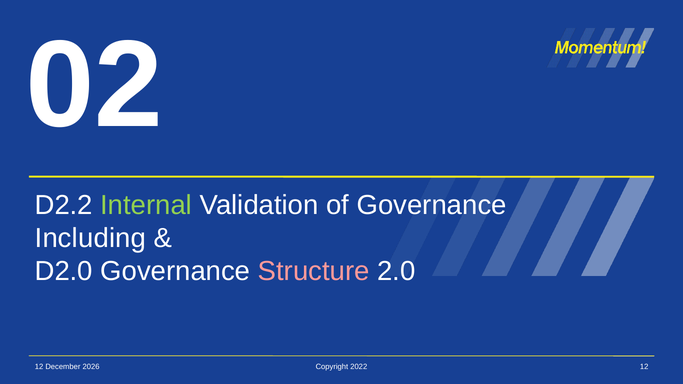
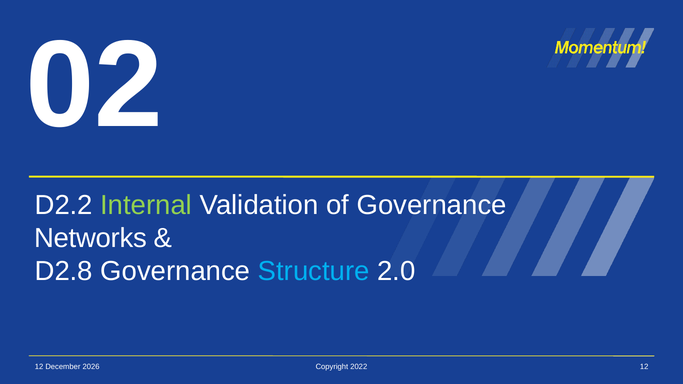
Including: Including -> Networks (91, 238)
D2.0: D2.0 -> D2.8 (64, 271)
Structure colour: pink -> light blue (314, 271)
